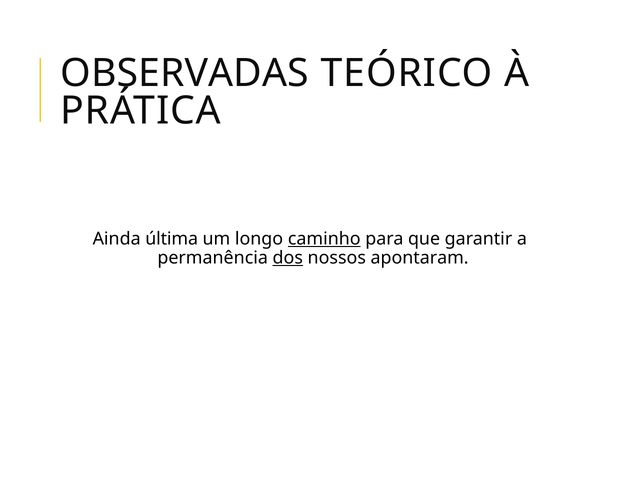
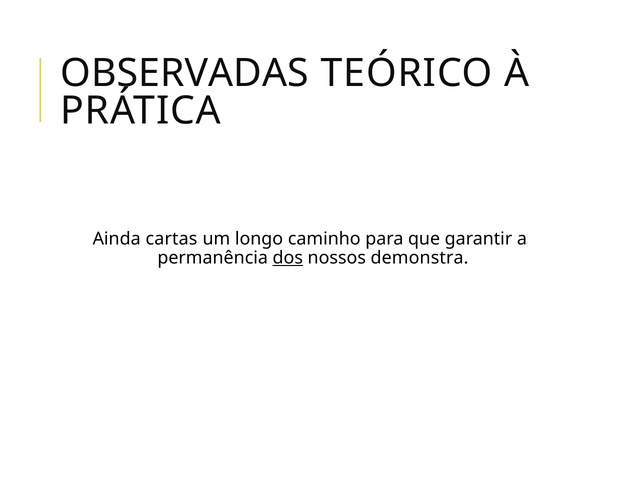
última: última -> cartas (172, 239)
caminho underline: present -> none (324, 239)
apontaram: apontaram -> demonstra (420, 258)
